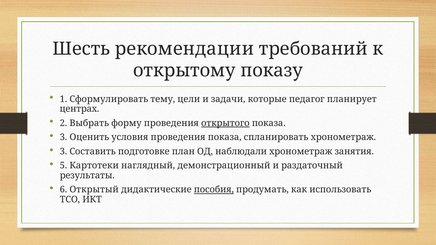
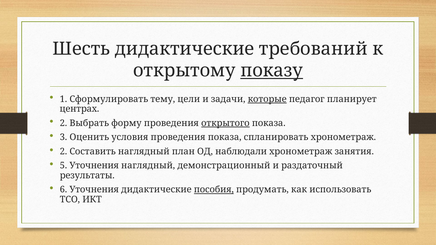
Шесть рекомендации: рекомендации -> дидактические (185, 49)
показу underline: none -> present (272, 71)
которые underline: none -> present (267, 99)
3: 3 -> 2 (63, 152)
Составить подготовке: подготовке -> наглядный (144, 152)
5 Картотеки: Картотеки -> Уточнения (94, 166)
6 Открытый: Открытый -> Уточнения (94, 190)
